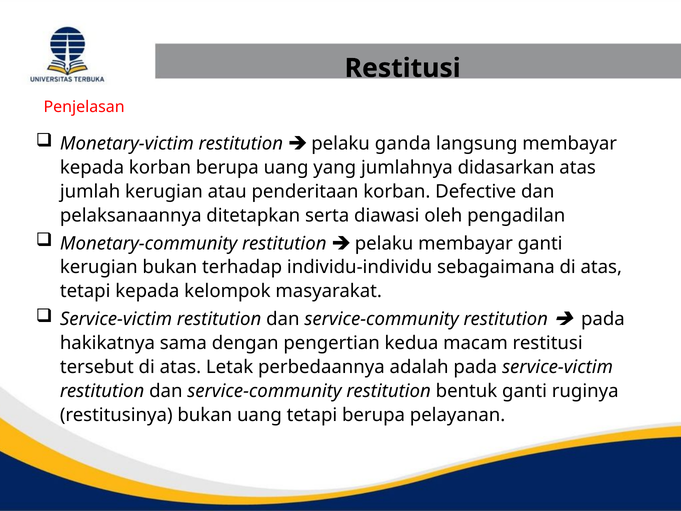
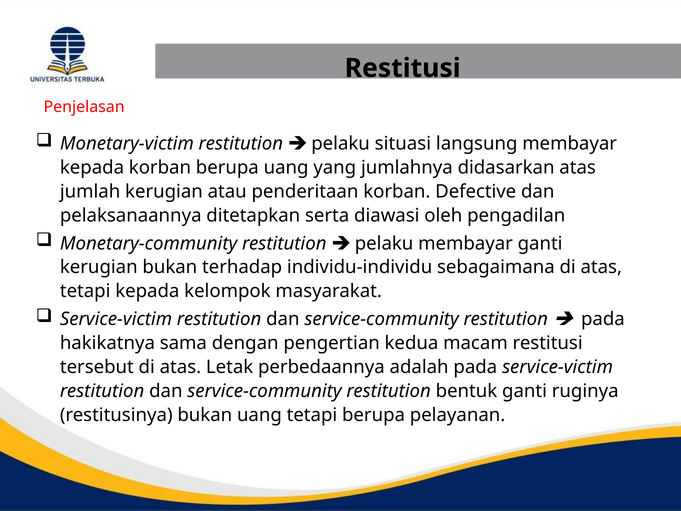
ganda: ganda -> situasi (403, 144)
